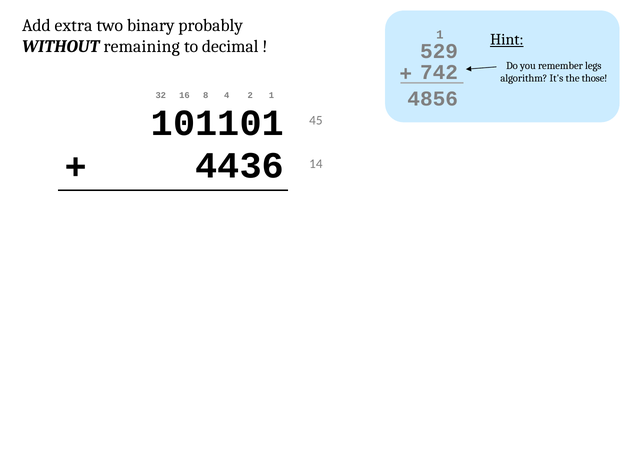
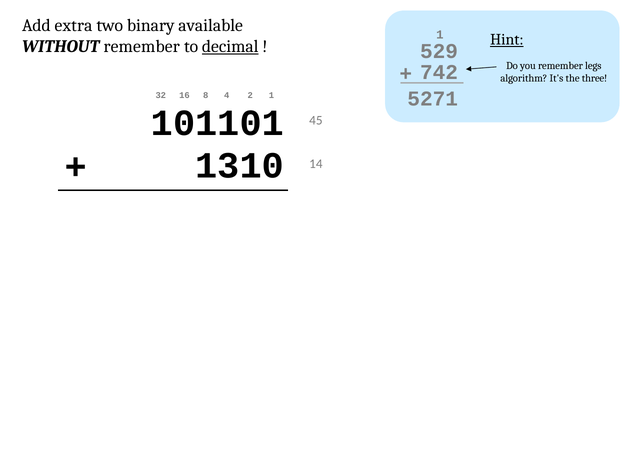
probably: probably -> available (211, 25)
WITHOUT remaining: remaining -> remember (142, 47)
decimal underline: none -> present (230, 47)
those: those -> three (595, 78)
4856: 4856 -> 5271 (433, 99)
4436: 4436 -> 1310 (240, 165)
